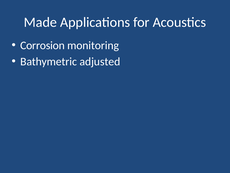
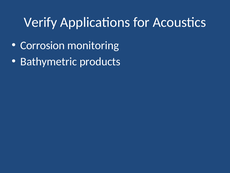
Made: Made -> Verify (40, 22)
adjusted: adjusted -> products (100, 61)
